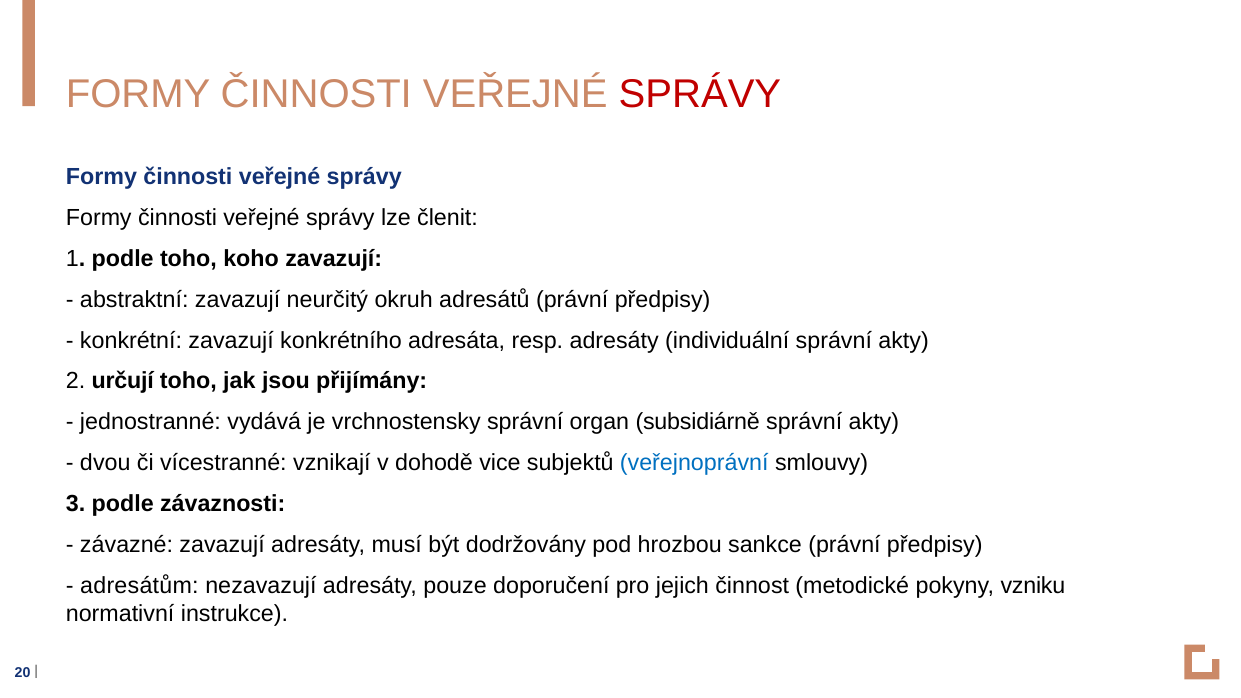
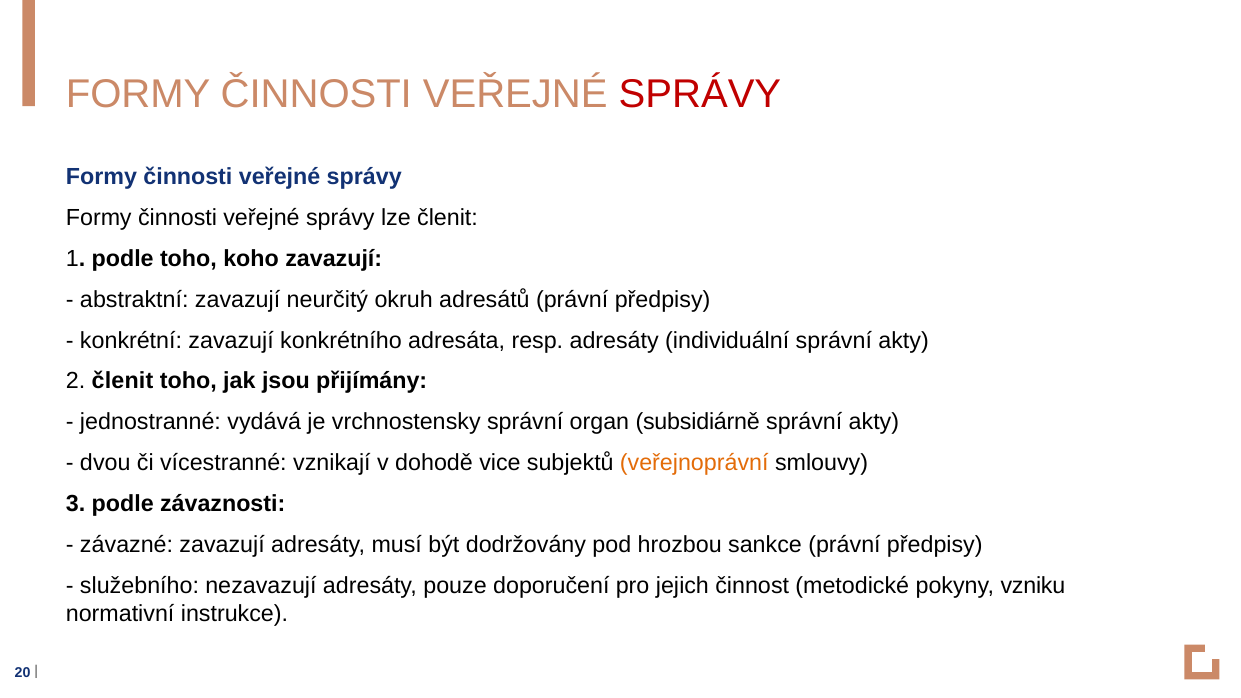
2 určují: určují -> členit (123, 381)
veřejnoprávní colour: blue -> orange (694, 463)
adresátům: adresátům -> služebního (139, 586)
